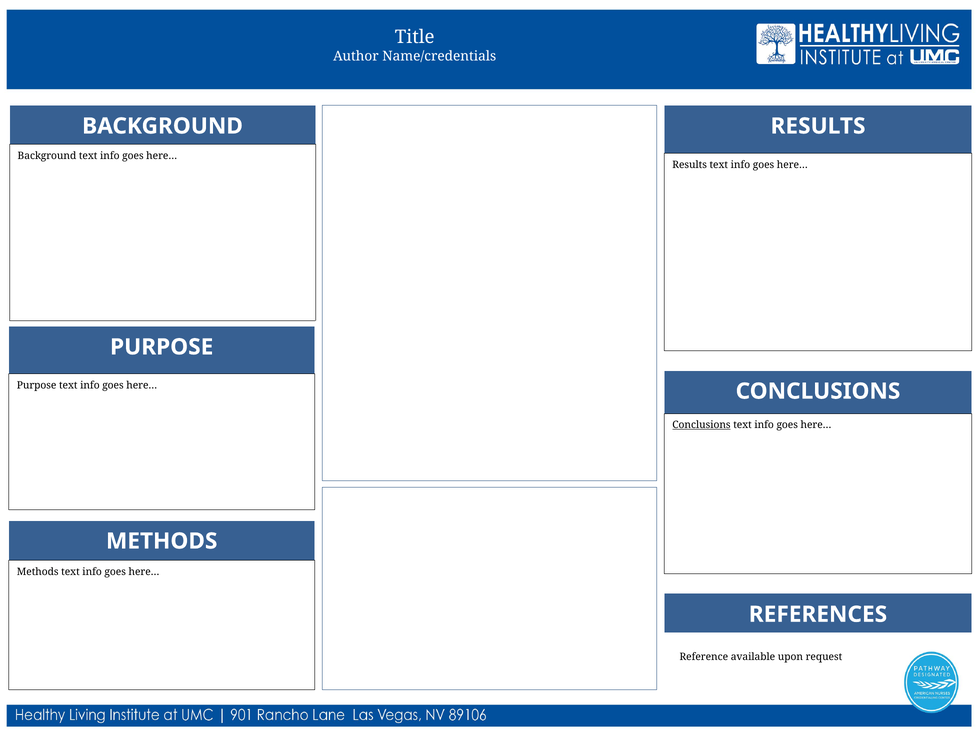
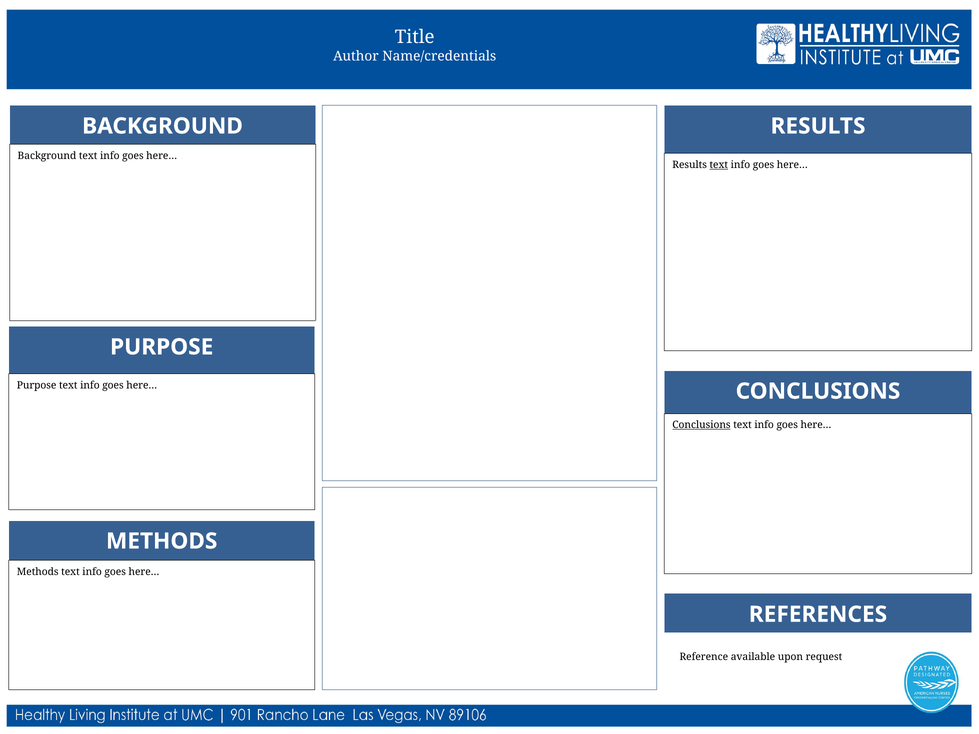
text underline: none -> present (719, 165)
